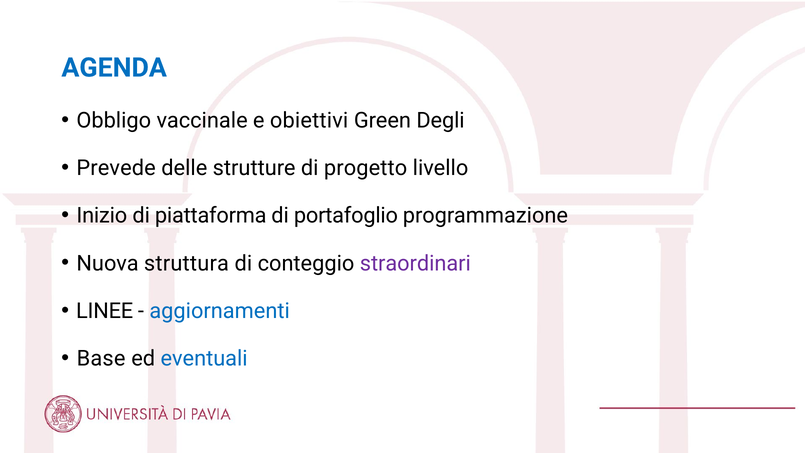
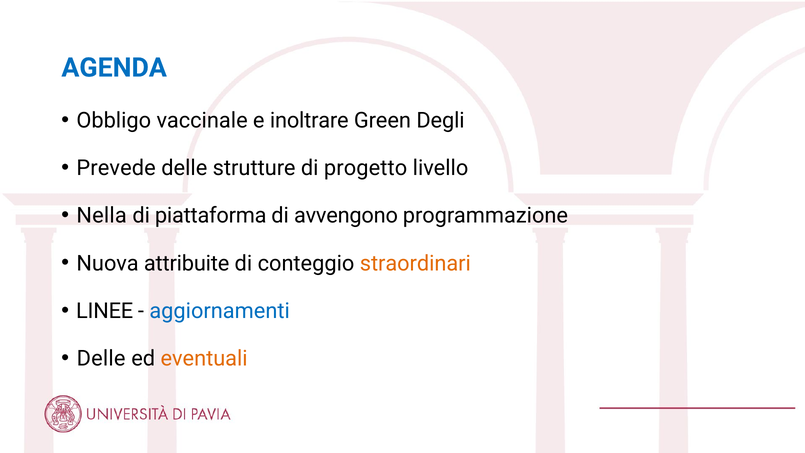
obiettivi: obiettivi -> inoltrare (309, 120)
Inizio: Inizio -> Nella (102, 216)
portafoglio: portafoglio -> avvengono (346, 216)
struttura: struttura -> attribuite (187, 263)
straordinari colour: purple -> orange (415, 263)
Base: Base -> Delle (101, 358)
eventuali colour: blue -> orange (204, 358)
